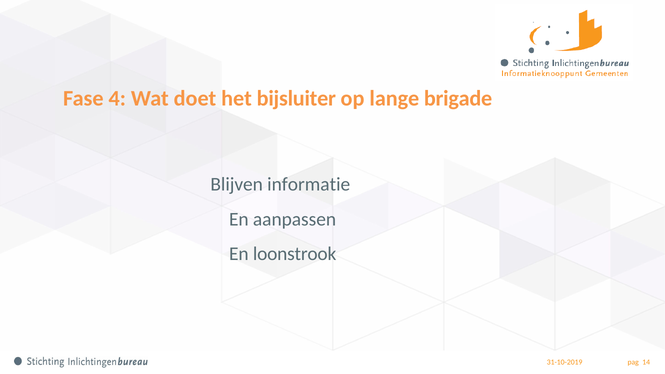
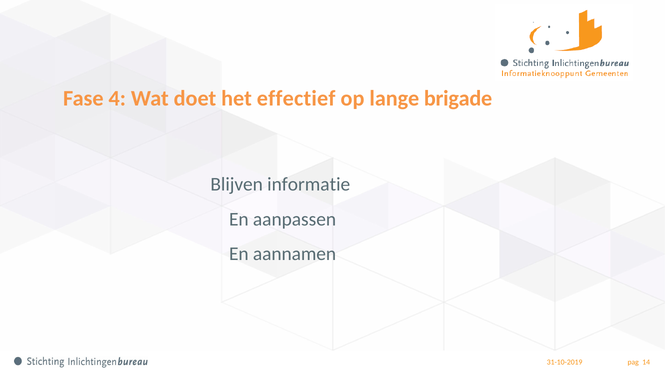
bijsluiter: bijsluiter -> effectief (296, 98)
loonstrook: loonstrook -> aannamen (295, 254)
